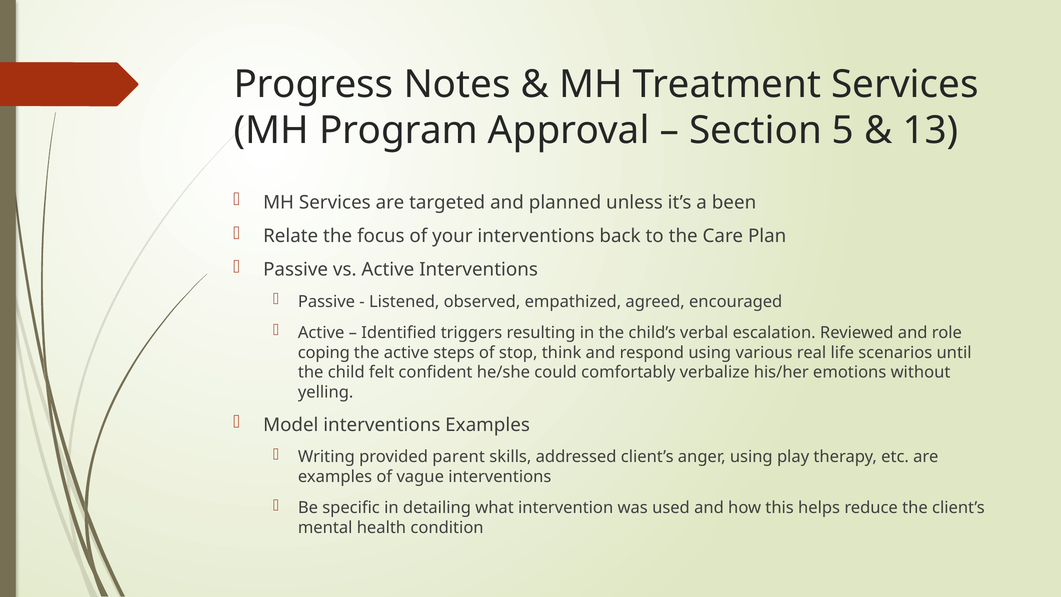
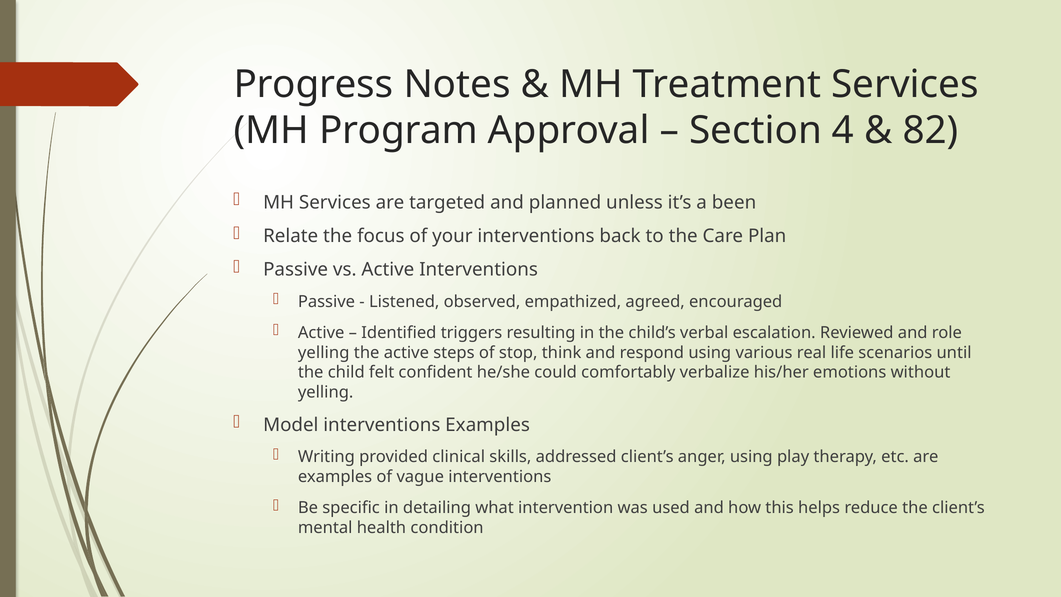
5: 5 -> 4 (843, 131)
13: 13 -> 82 (931, 131)
coping: coping -> yelling (324, 352)
parent: parent -> clinical (459, 457)
